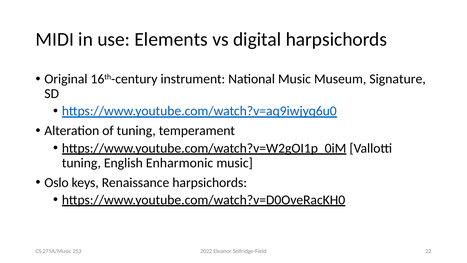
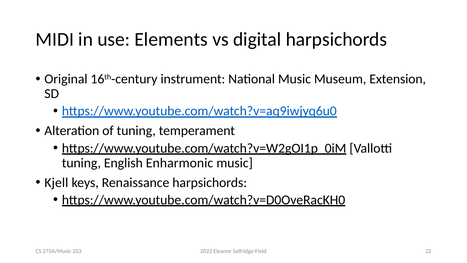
Signature: Signature -> Extension (398, 79)
Oslo: Oslo -> Kjell (56, 182)
